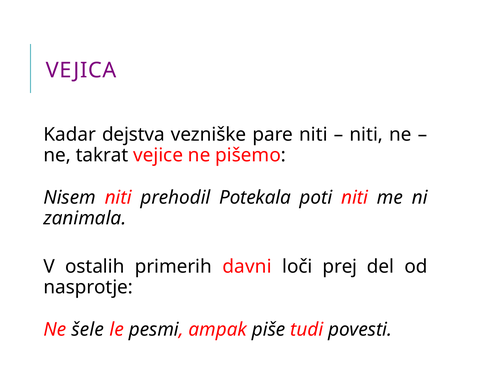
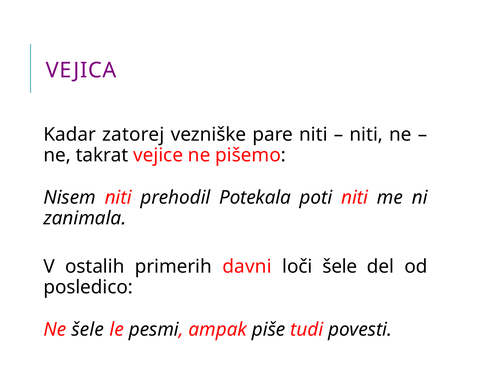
dejstva: dejstva -> zatorej (133, 135)
loči prej: prej -> šele (340, 267)
nasprotje: nasprotje -> posledico (88, 287)
